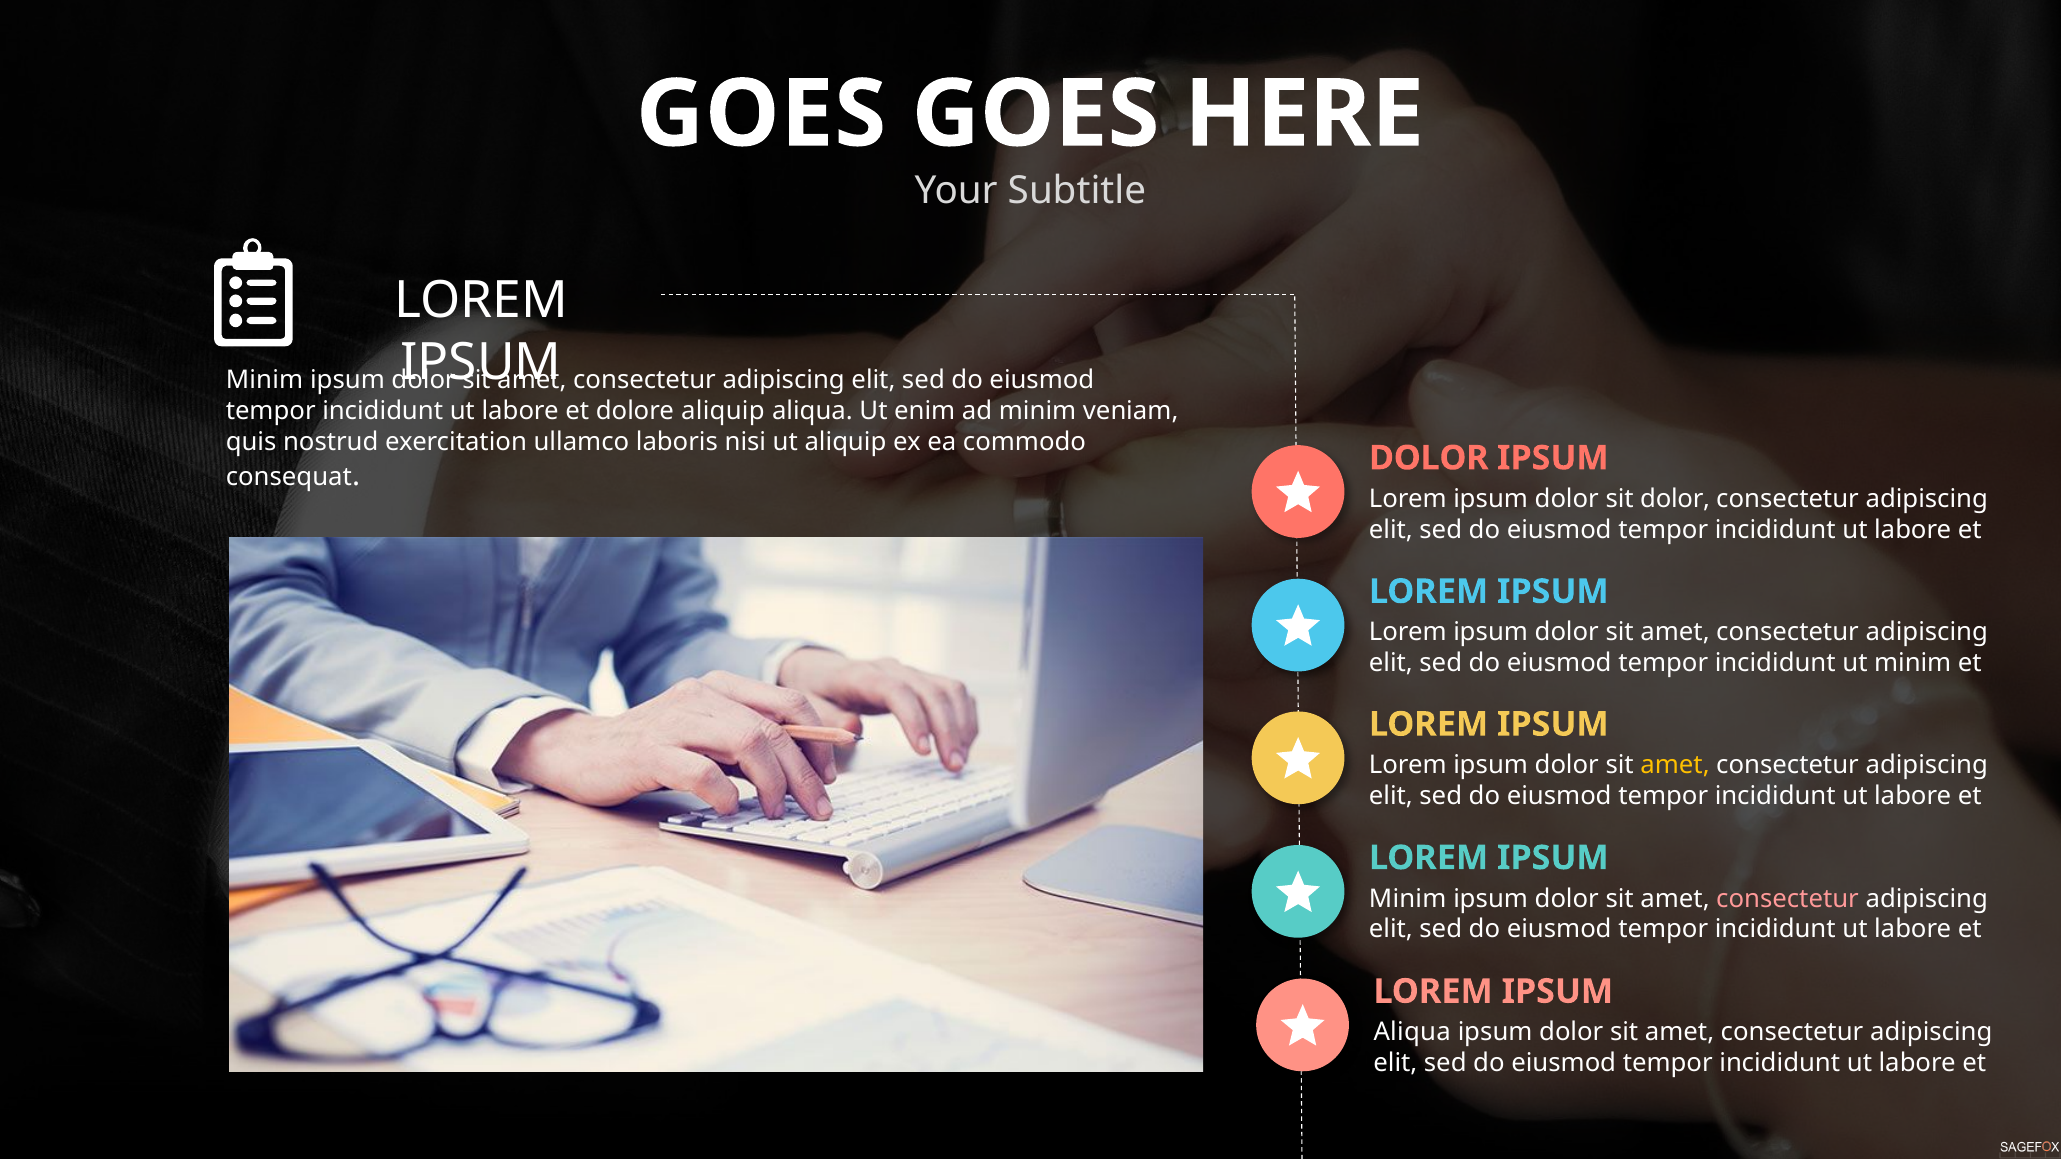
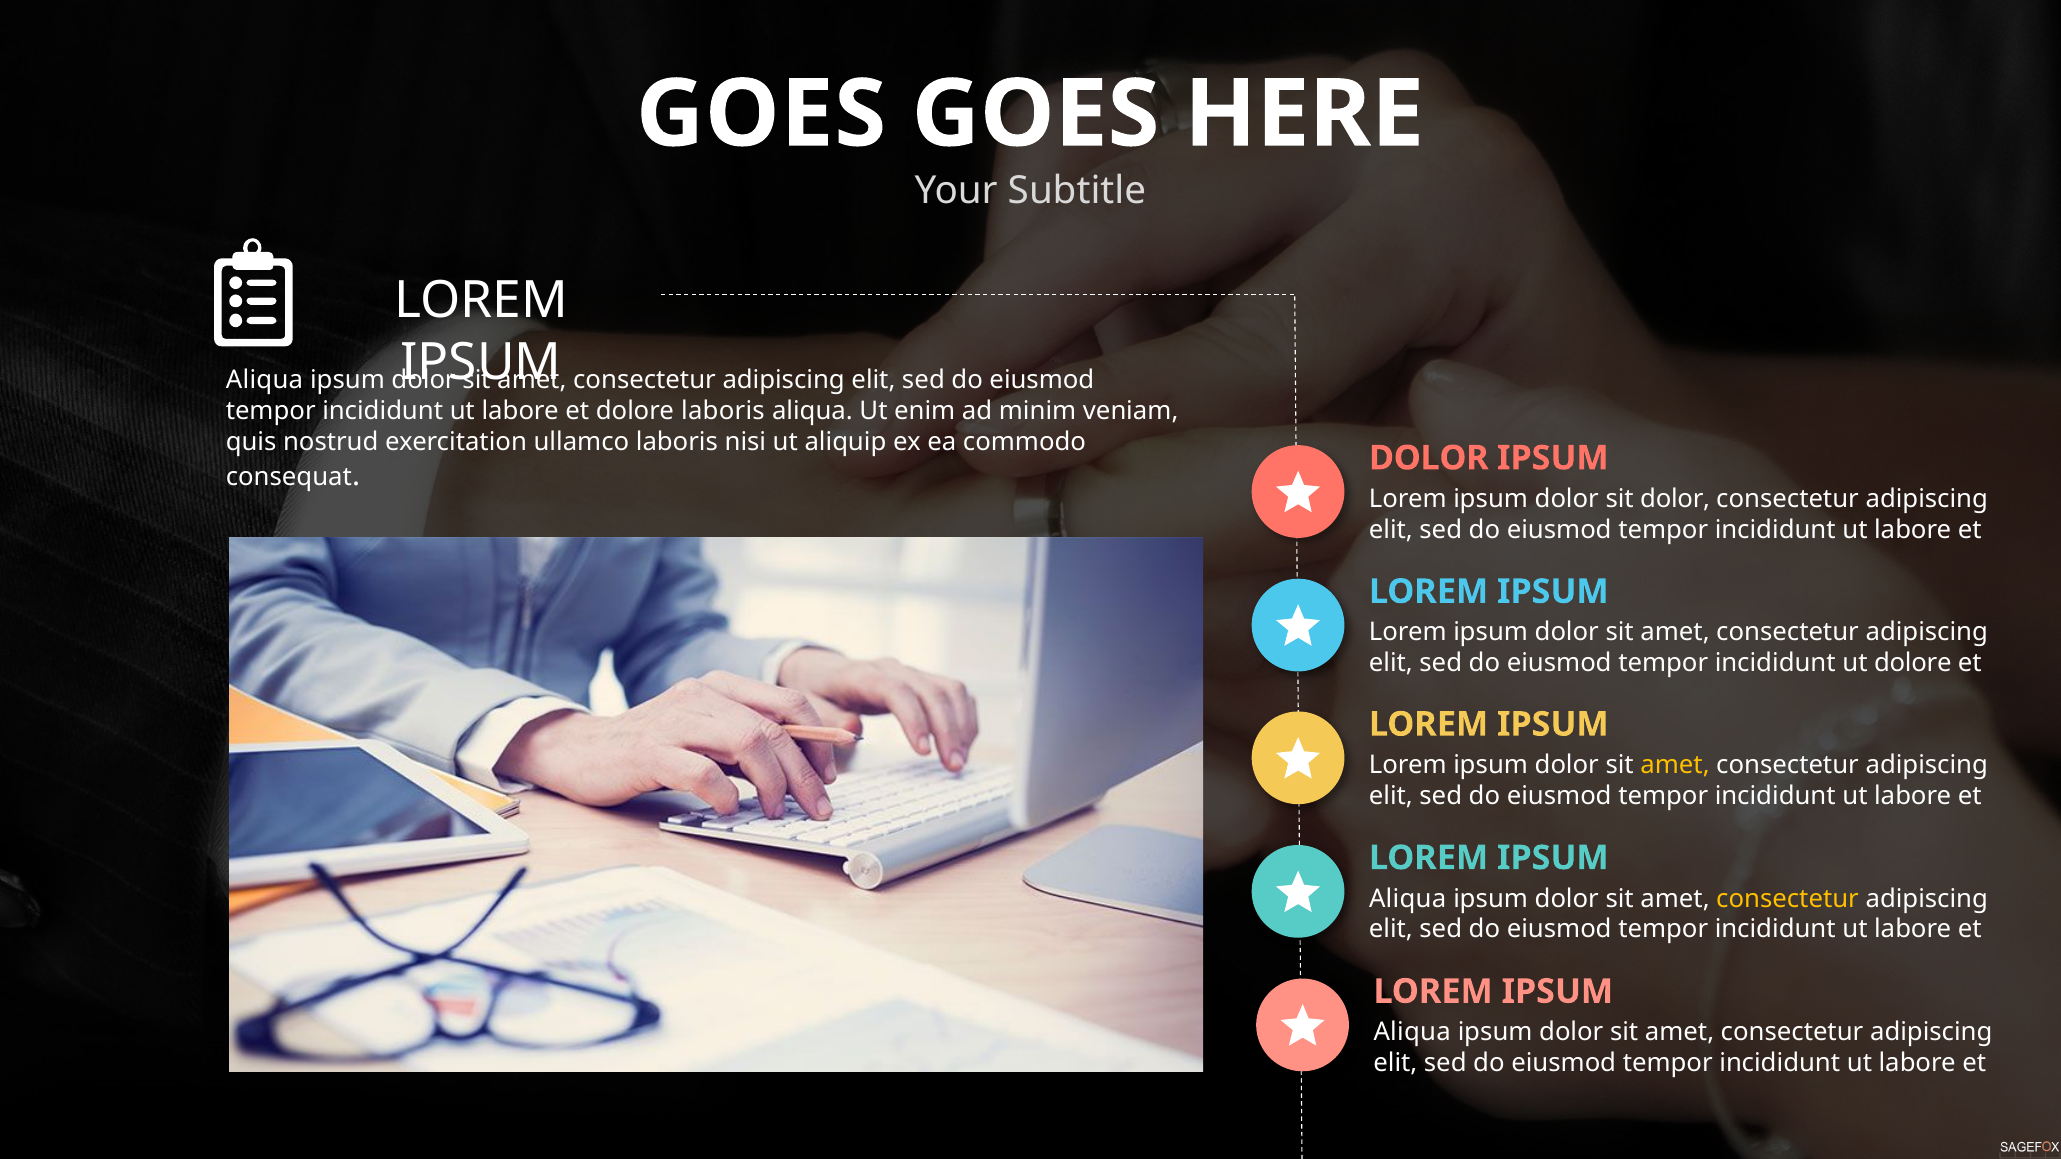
Minim: Minim -> Aliqua (265, 380)
dolore aliquip: aliquip -> laboris (723, 411)
ut minim: minim -> dolore (1913, 663)
Minim: Minim -> Aliqua (1408, 899)
consectetur colour: pink -> yellow (1788, 899)
